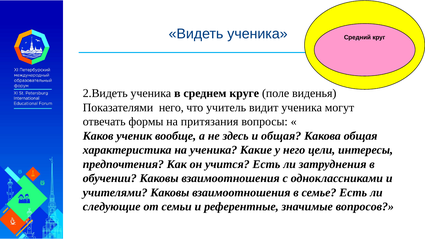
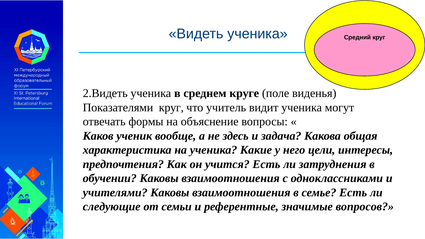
Показателями него: него -> круг (171, 107)
притязания: притязания -> объяснение (210, 122)
и общая: общая -> задача (281, 136)
